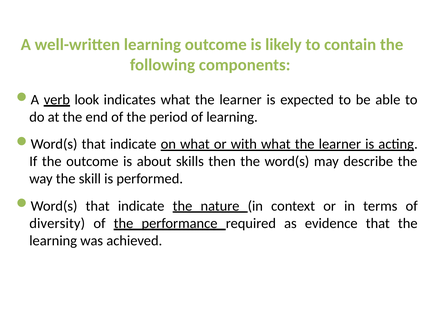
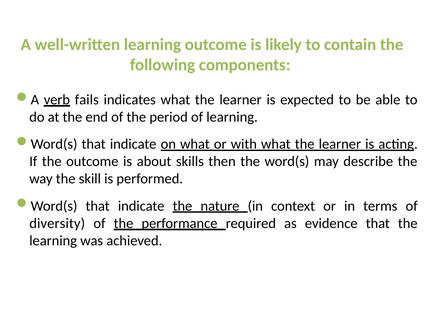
look: look -> fails (87, 99)
